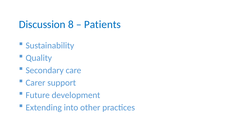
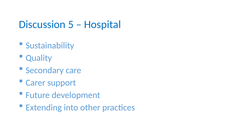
8: 8 -> 5 (71, 25)
Patients: Patients -> Hospital (102, 25)
